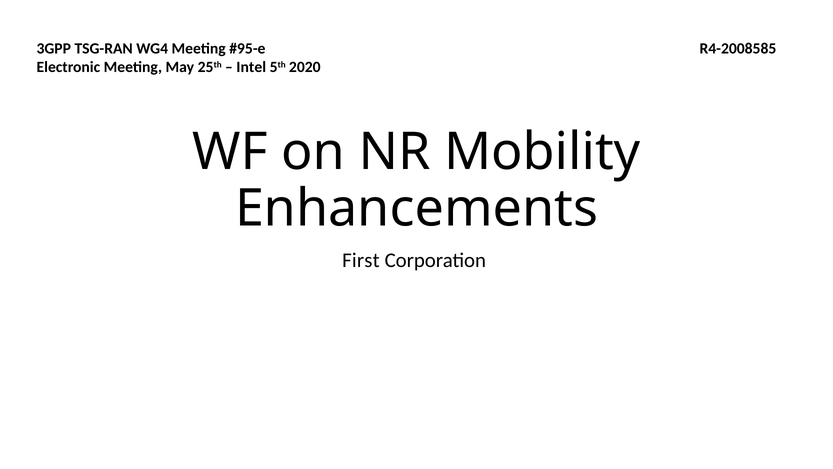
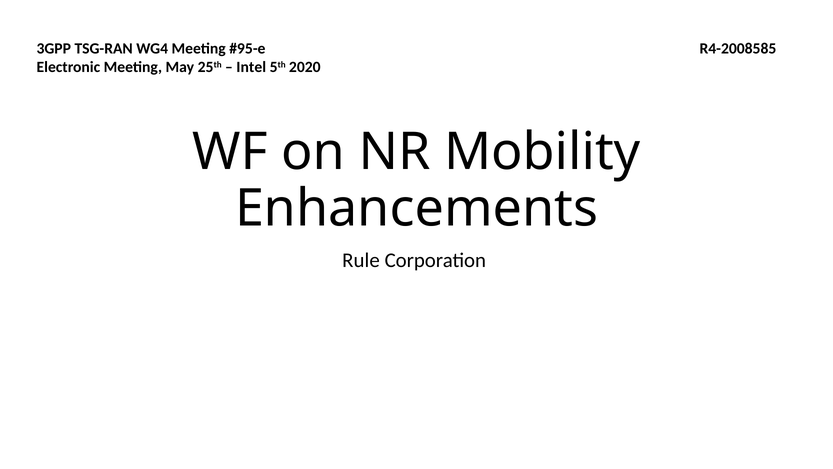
First: First -> Rule (361, 260)
